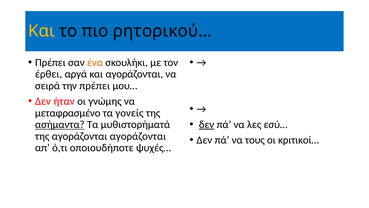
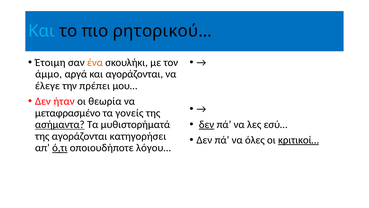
Και colour: yellow -> light blue (41, 31)
Πρέπει: Πρέπει -> Έτοιμη (50, 62)
έρθει: έρθει -> άμμο (49, 74)
σειρά: σειρά -> έλεγε (47, 86)
γνώμης: γνώμης -> θεωρία (105, 101)
αγοράζονται αγοράζονται: αγοράζονται -> κατηγορήσει (138, 136)
τους: τους -> όλες (255, 140)
κριτικοί… underline: none -> present (298, 140)
ό,τι underline: none -> present (60, 148)
ψυχές…: ψυχές… -> λόγου… (153, 148)
